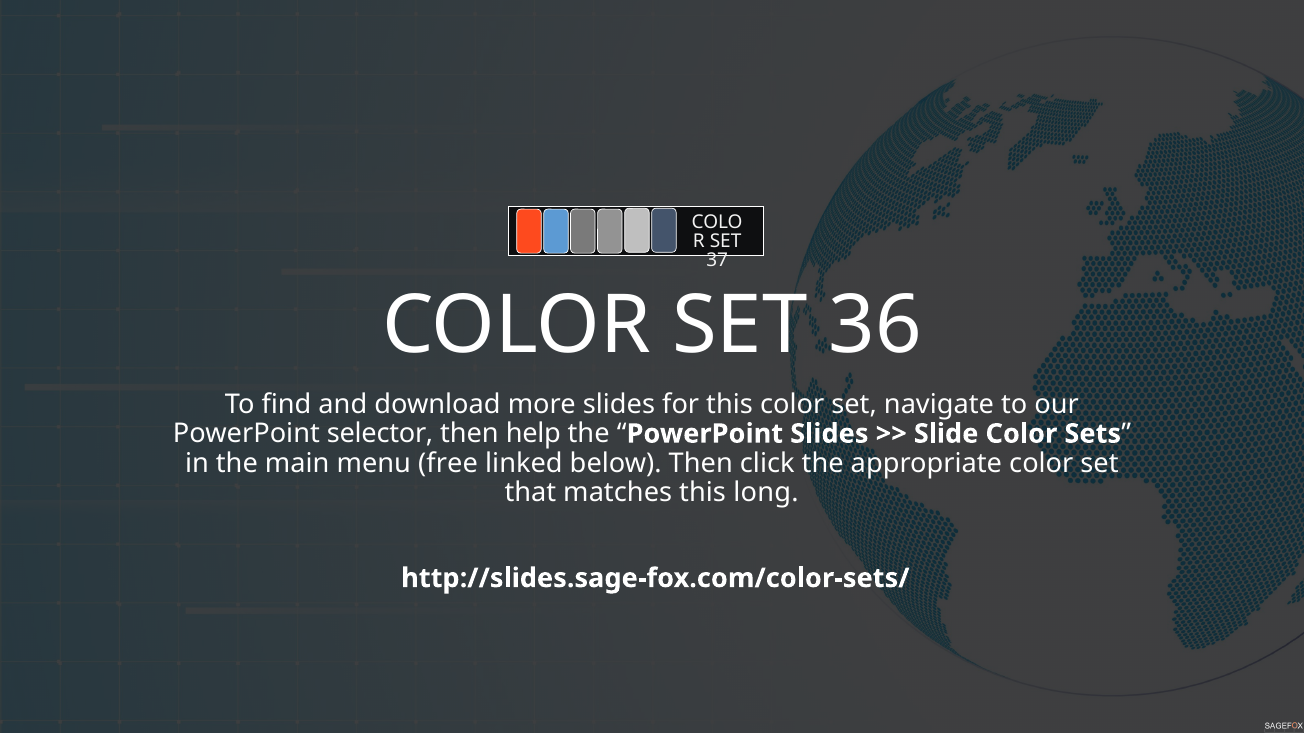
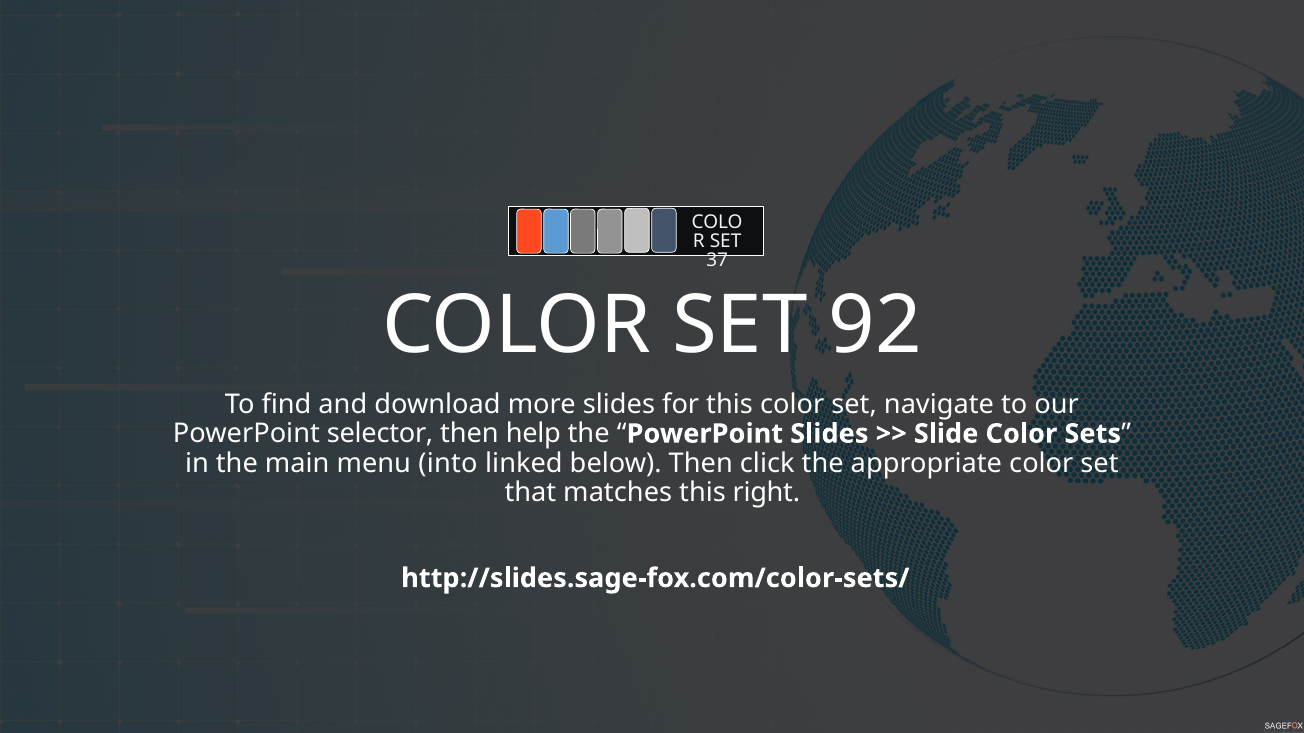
36: 36 -> 92 (875, 326)
free: free -> into (448, 463)
long: long -> right (766, 493)
